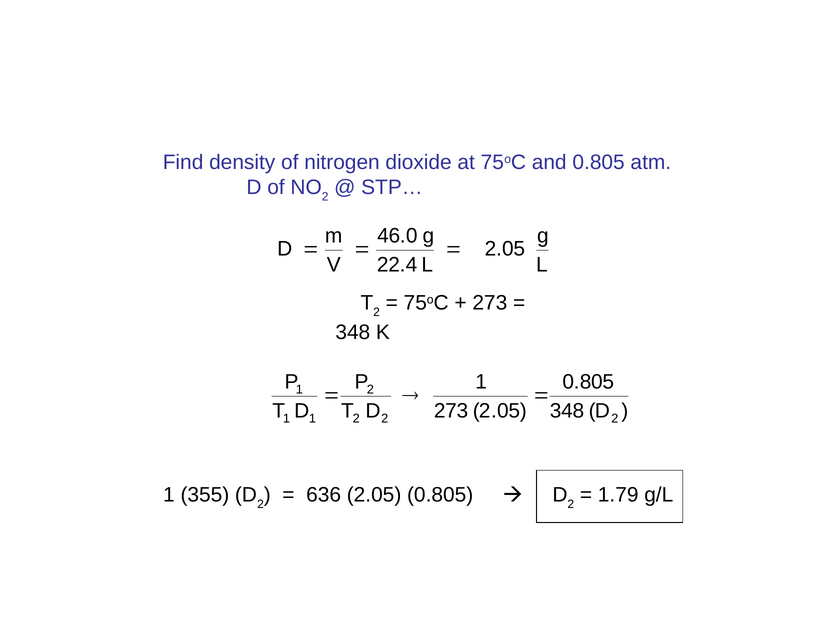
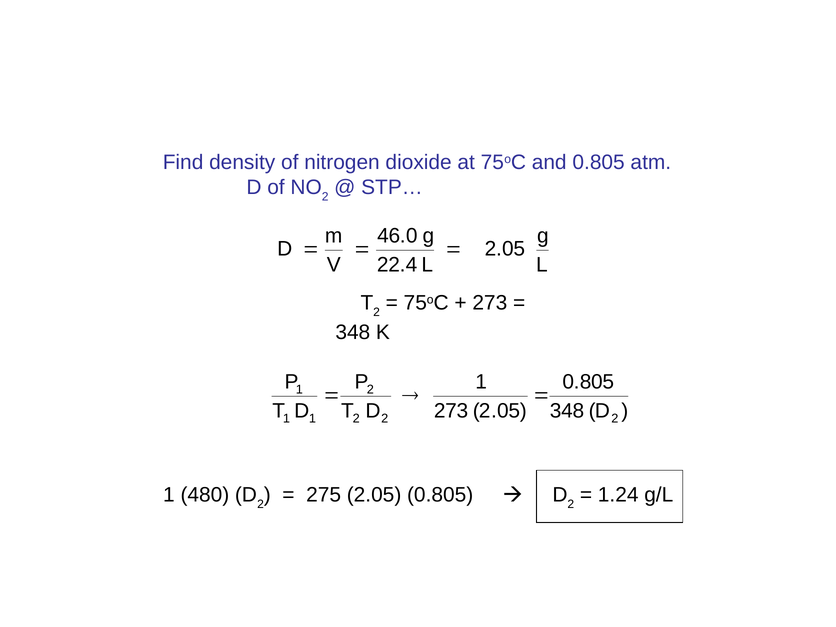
355: 355 -> 480 (205, 495)
636: 636 -> 275 (324, 495)
1.79: 1.79 -> 1.24 (618, 495)
